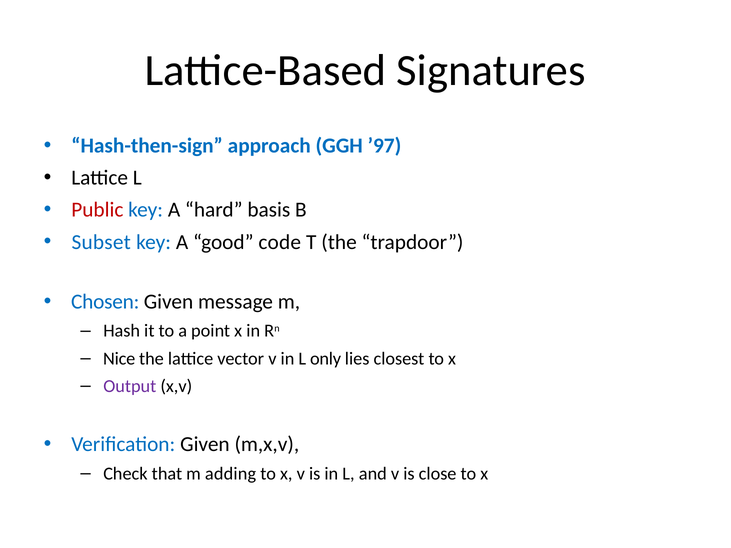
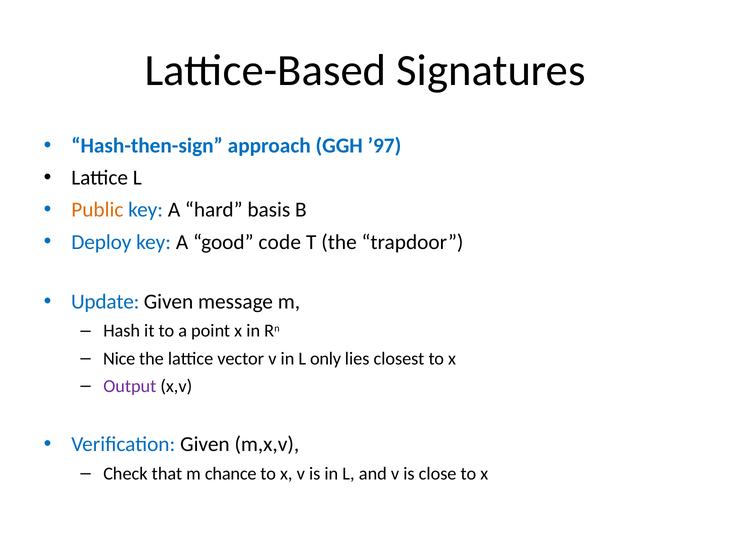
Public colour: red -> orange (97, 210)
Subset: Subset -> Deploy (101, 242)
Chosen: Chosen -> Update (105, 302)
adding: adding -> chance (231, 474)
